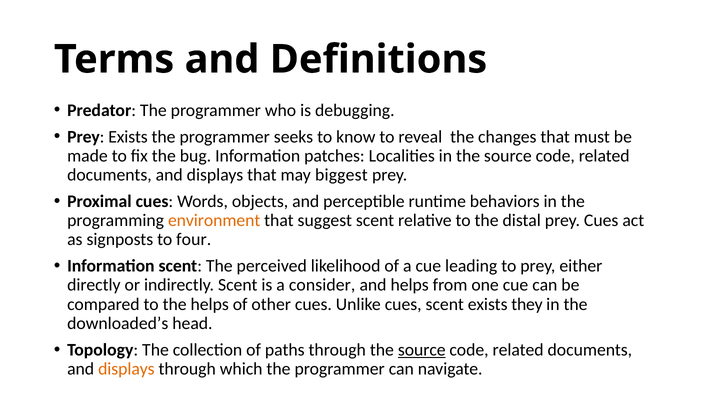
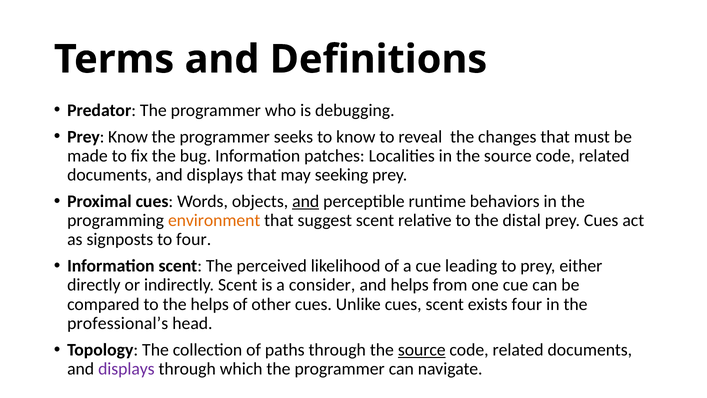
Prey Exists: Exists -> Know (128, 137)
biggest: biggest -> seeking (342, 175)
and underline: none -> present (306, 201)
exists they: they -> four (527, 304)
downloaded’s: downloaded’s -> professional’s (118, 323)
displays colour: orange -> purple (126, 369)
